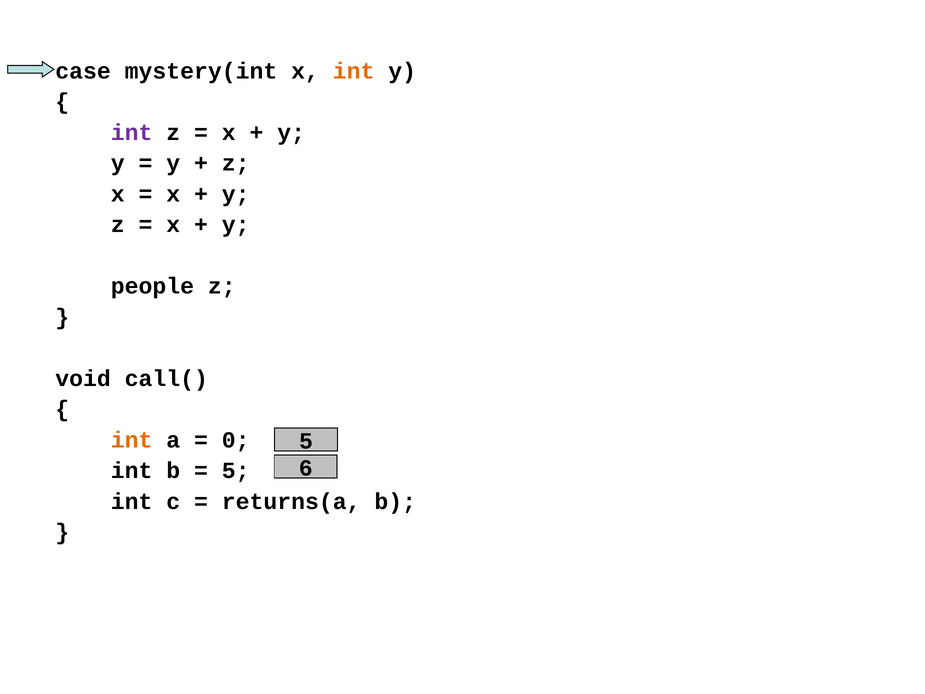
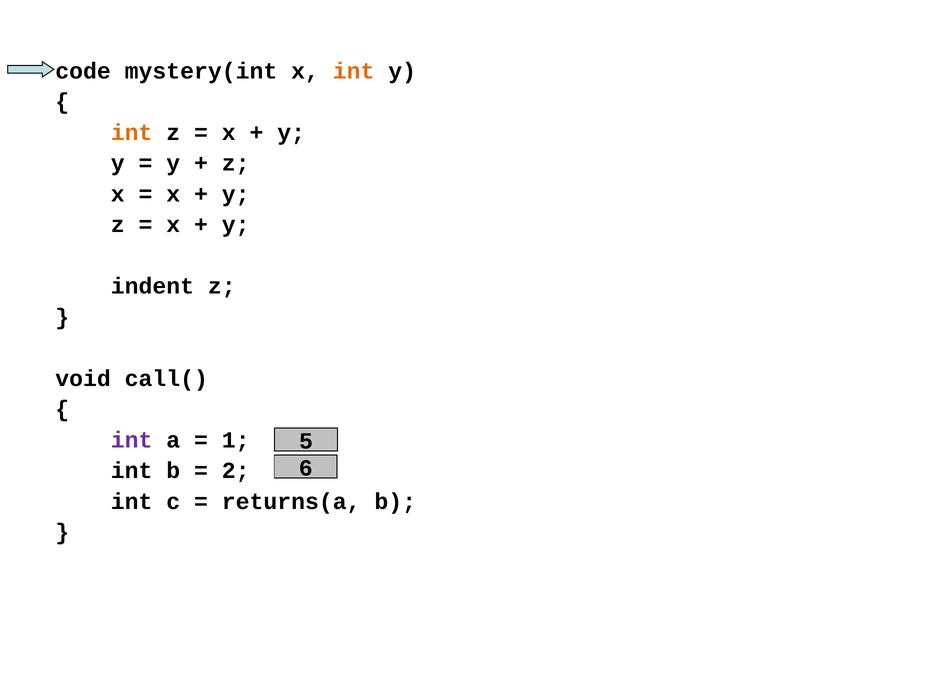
case: case -> code (83, 71)
int colour: purple -> orange (132, 133)
people: people -> indent (152, 286)
int colour: orange -> purple (132, 440)
0: 0 -> 1 (236, 440)
5: 5 -> 2 (236, 471)
